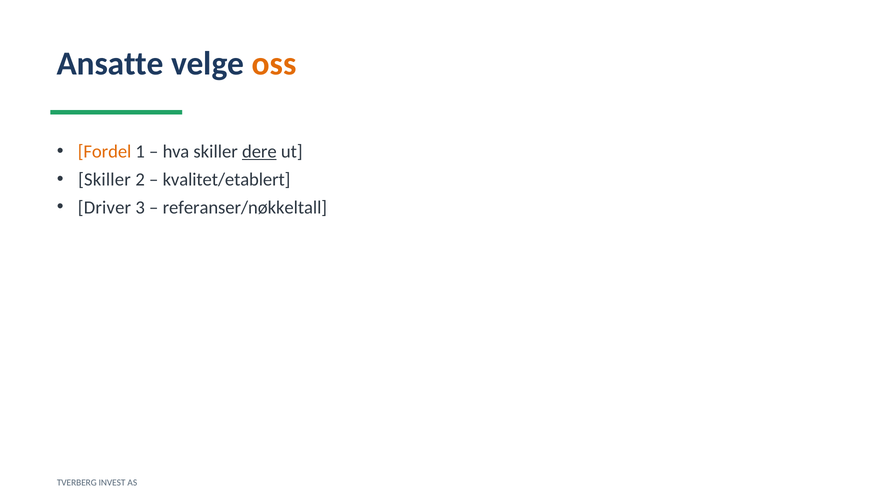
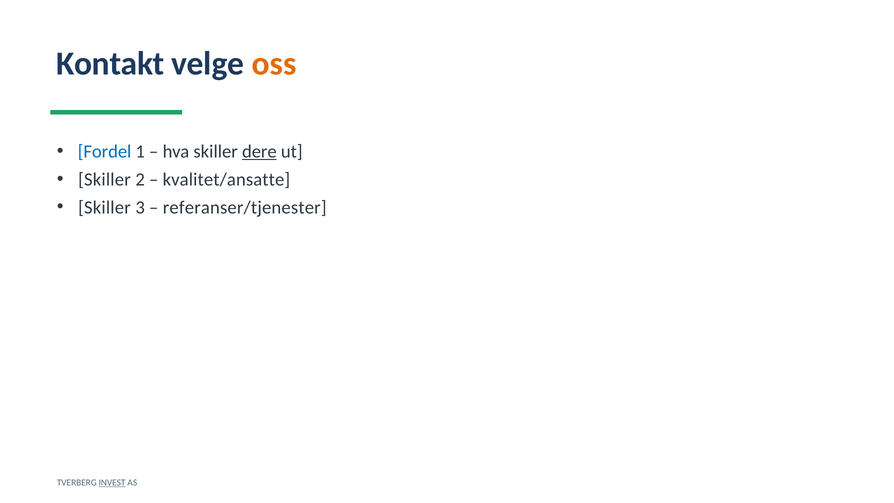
Ansatte: Ansatte -> Kontakt (110, 64)
Fordel colour: orange -> blue (105, 151)
kvalitet/etablert: kvalitet/etablert -> kvalitet/ansatte (226, 179)
Driver: Driver -> Skiller (104, 207)
referanser/nøkkeltall: referanser/nøkkeltall -> referanser/tjenester (245, 207)
INVEST underline: none -> present (112, 483)
